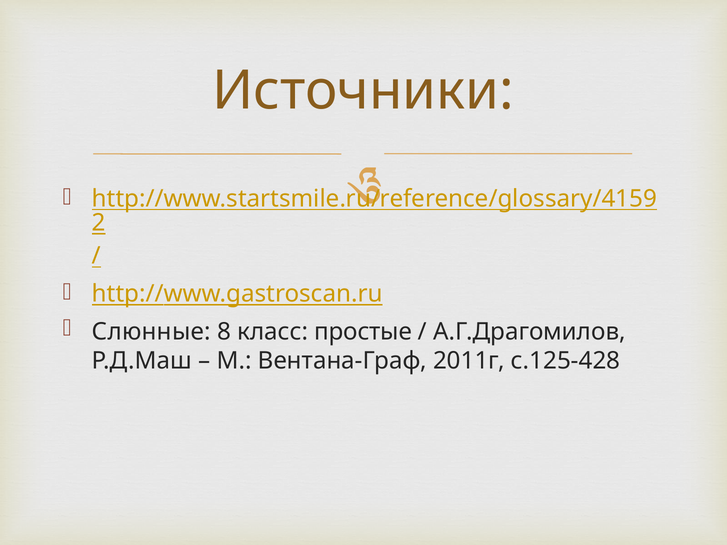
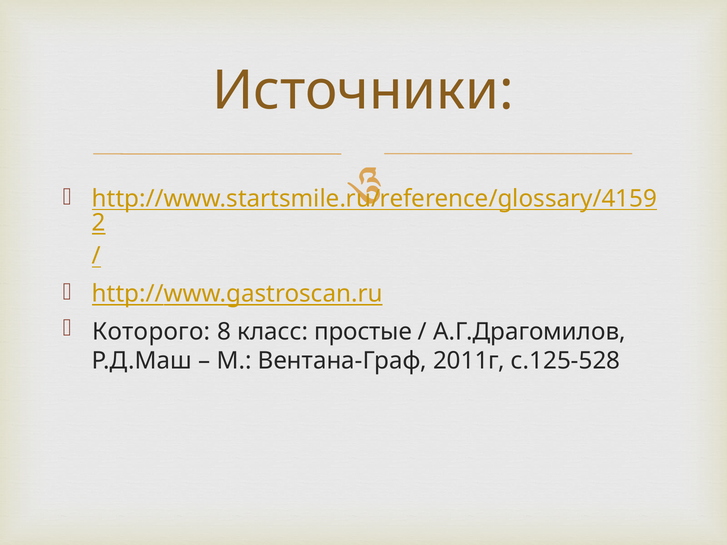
Слюнные: Слюнные -> Которого (151, 332)
с.125-428: с.125-428 -> с.125-528 (566, 361)
